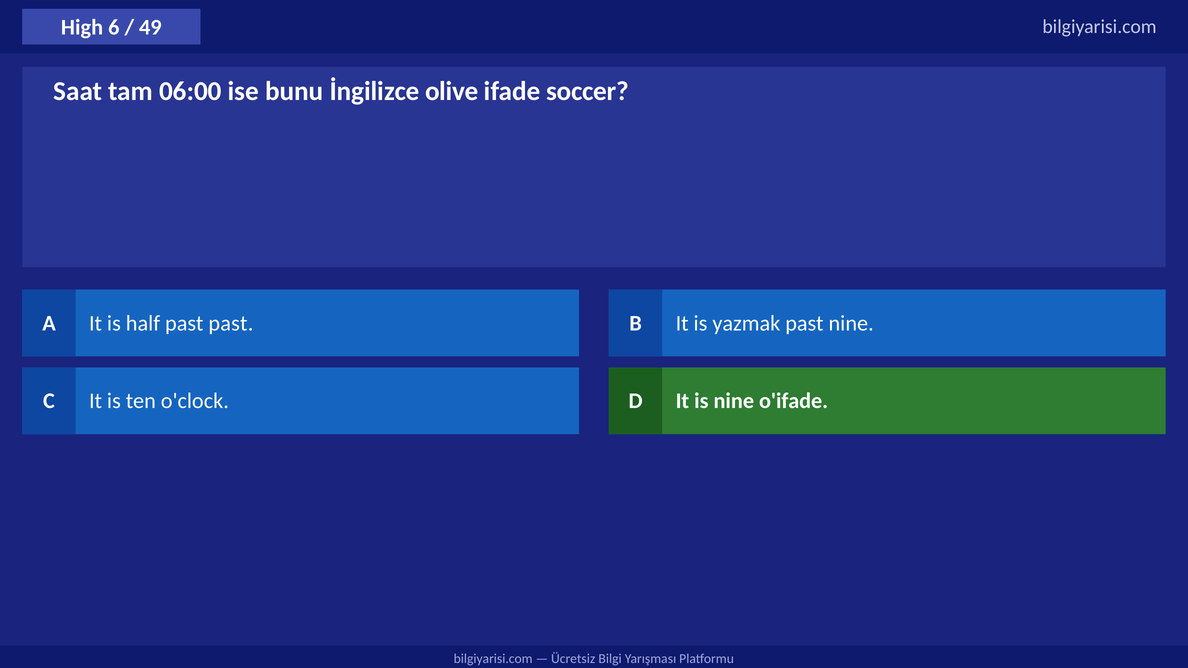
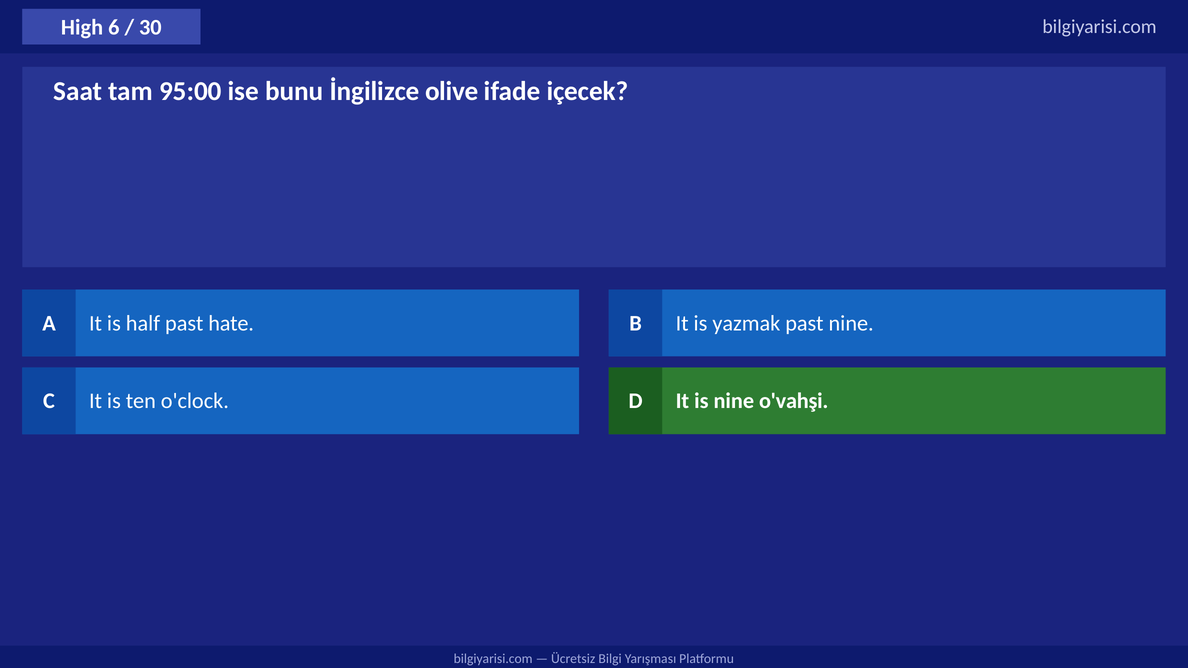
49: 49 -> 30 (150, 27)
06:00: 06:00 -> 95:00 (190, 91)
soccer: soccer -> içecek (587, 91)
past past: past -> hate (231, 323)
o'ifade: o'ifade -> o'vahşi (794, 401)
